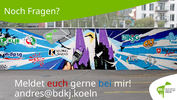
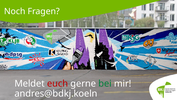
bei colour: blue -> green (105, 83)
